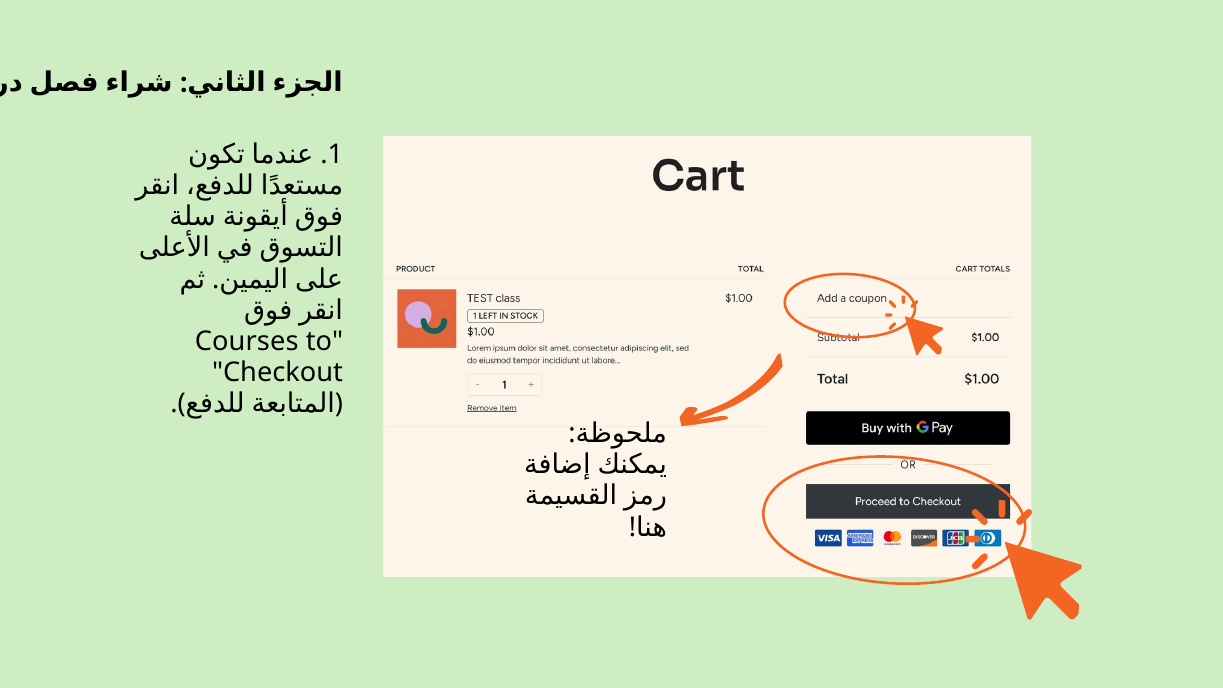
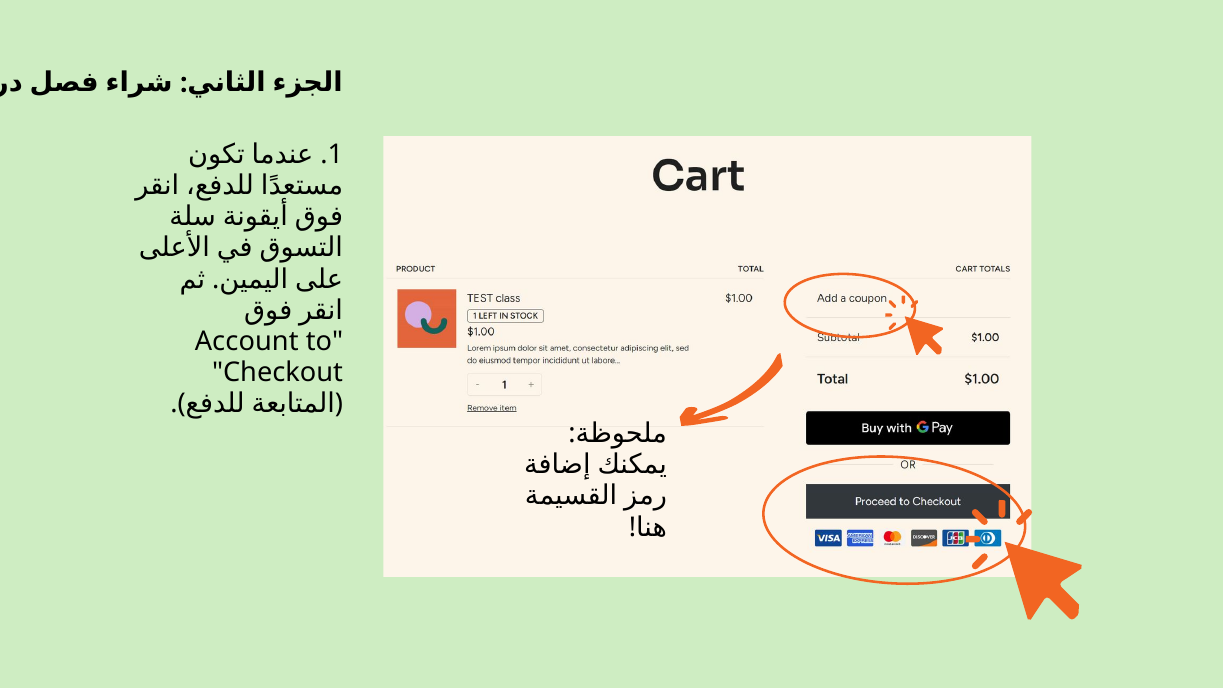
Courses: Courses -> Account (247, 342)
